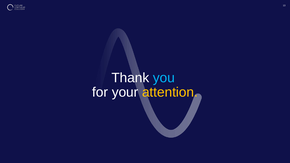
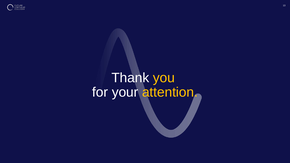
you colour: light blue -> yellow (164, 78)
